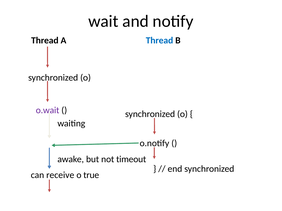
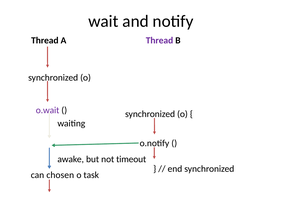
Thread colour: blue -> purple (159, 41)
receive: receive -> chosen (60, 176)
true: true -> task (91, 176)
